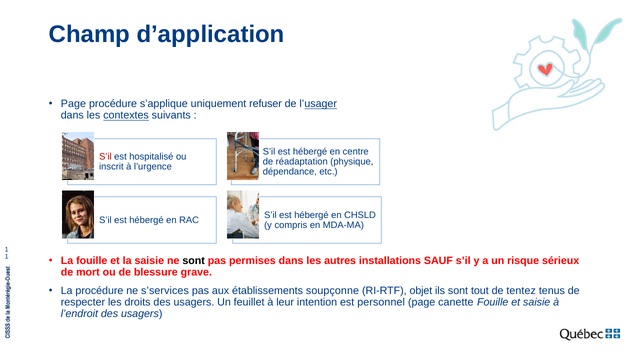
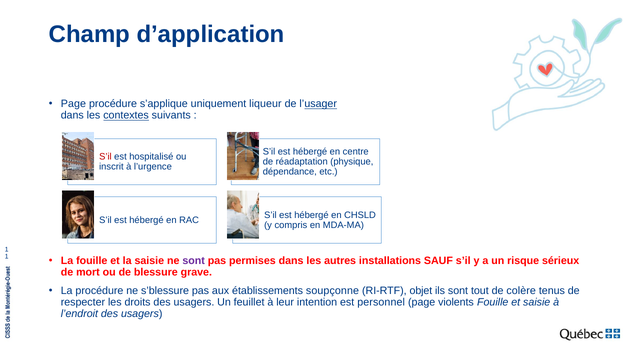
refuser: refuser -> liqueur (265, 104)
sont colour: black -> purple (194, 261)
s’services: s’services -> s’blessure (165, 291)
tentez: tentez -> colère (521, 291)
canette: canette -> violents (456, 302)
